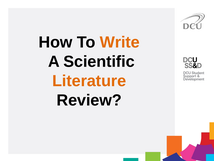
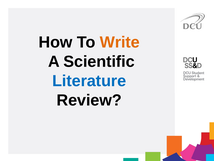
Literature colour: orange -> blue (89, 81)
